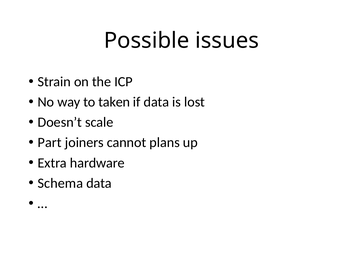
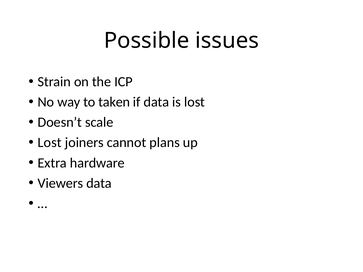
Part: Part -> Lost (50, 143)
Schema: Schema -> Viewers (60, 183)
